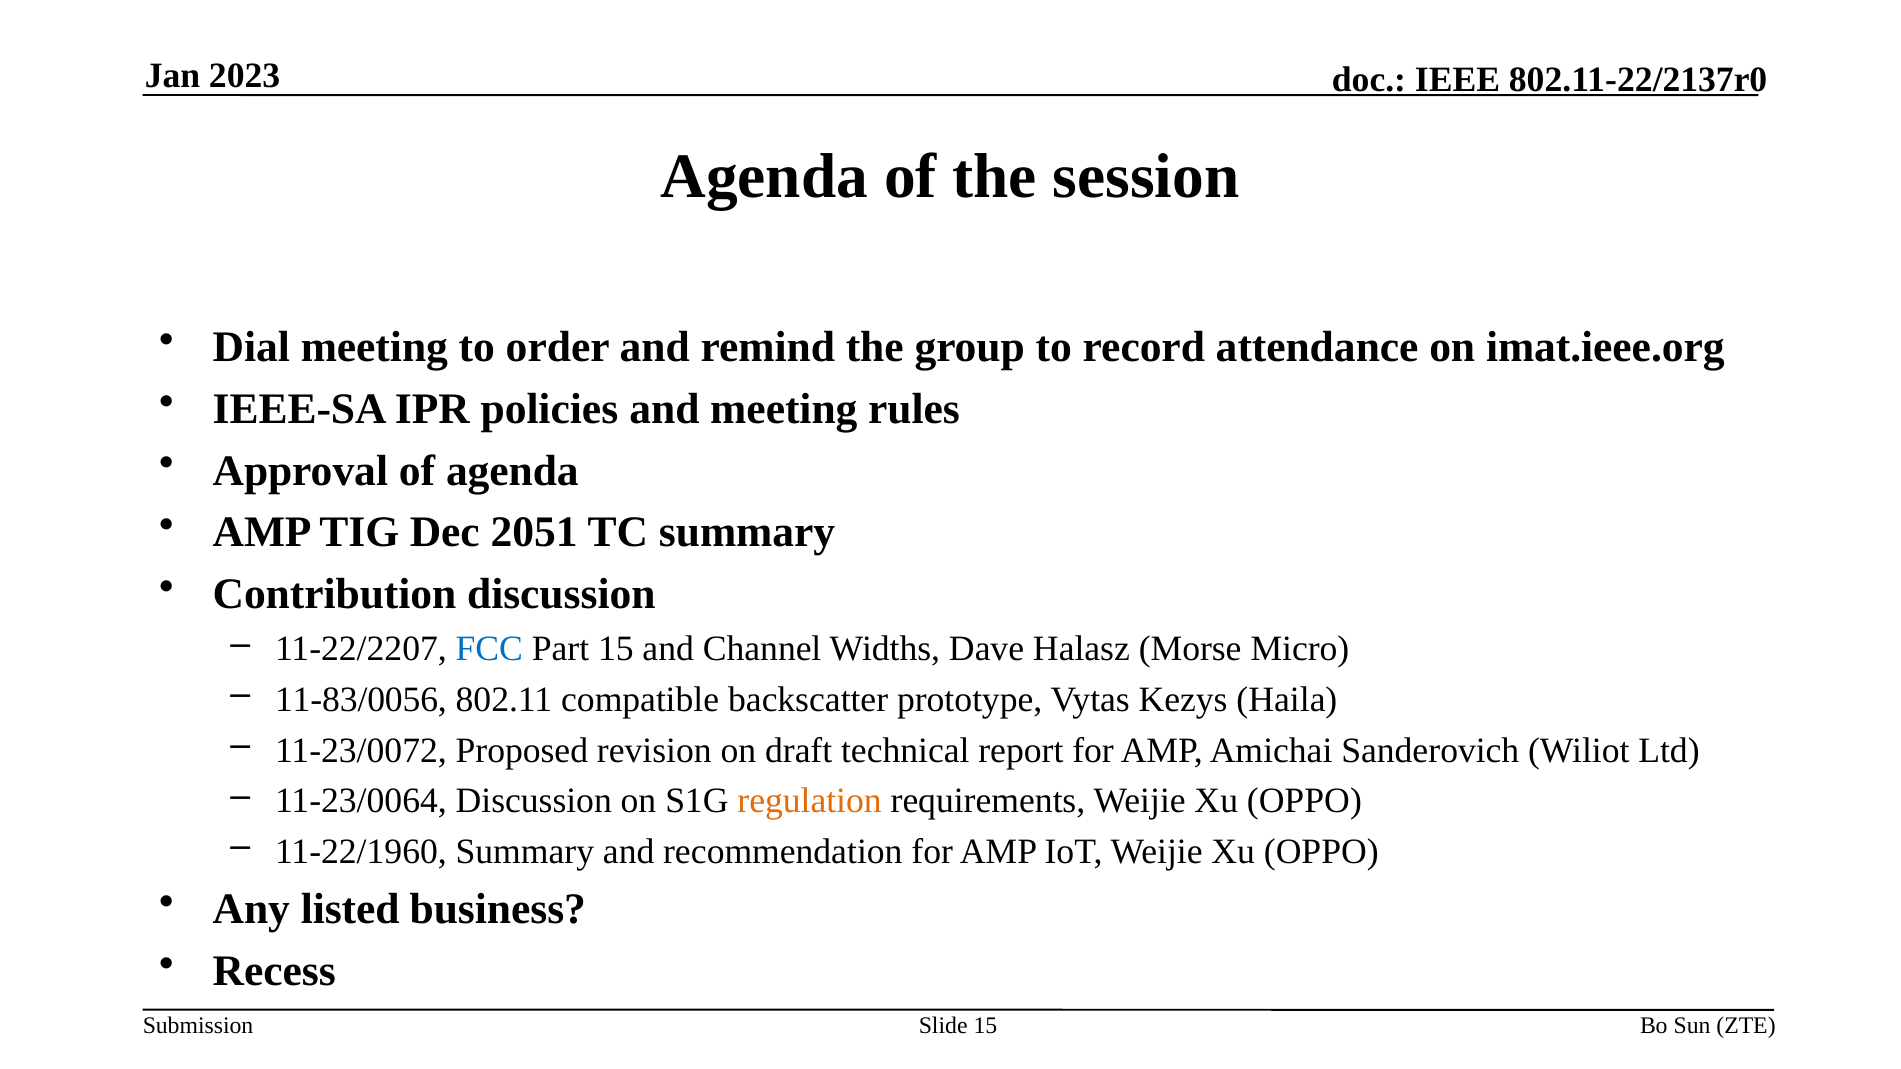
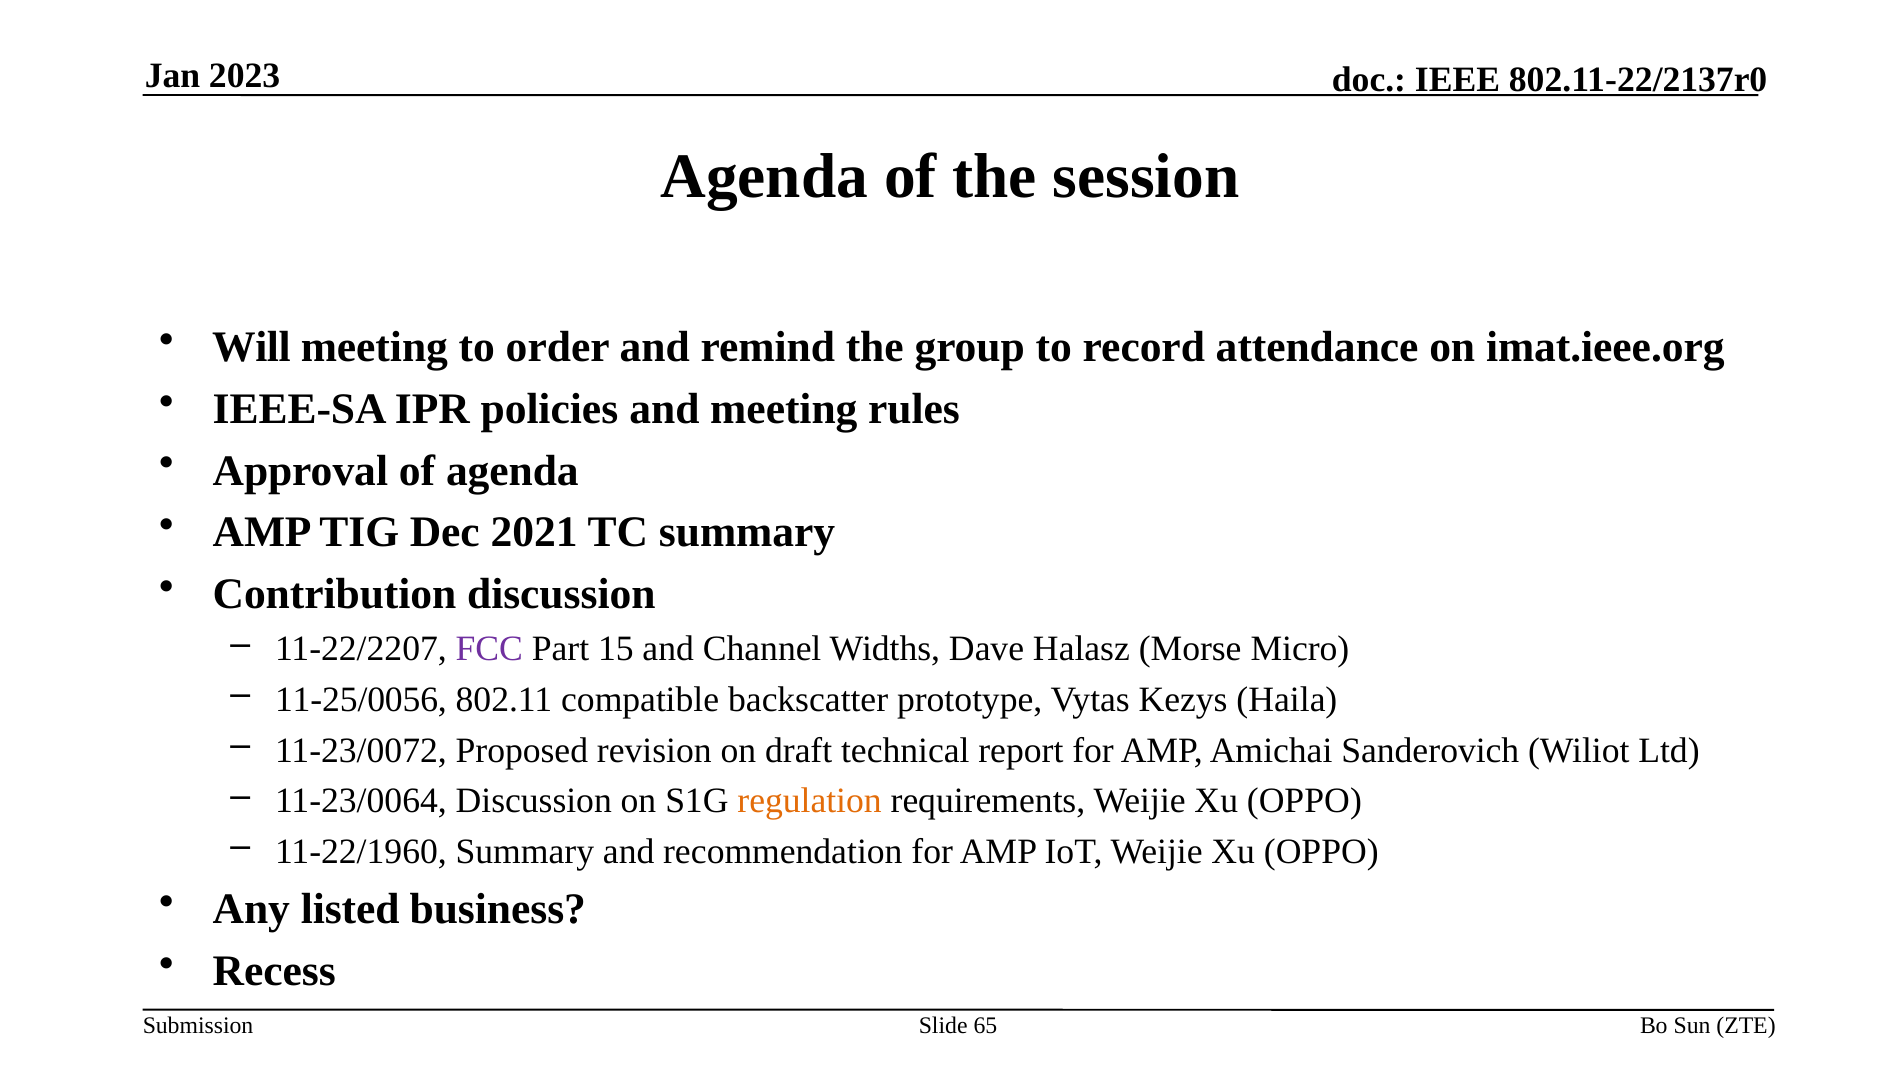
Dial: Dial -> Will (251, 347)
2051: 2051 -> 2021 (534, 533)
FCC colour: blue -> purple (489, 649)
11-83/0056: 11-83/0056 -> 11-25/0056 (361, 700)
Slide 15: 15 -> 65 (985, 1026)
